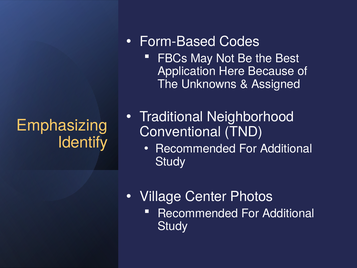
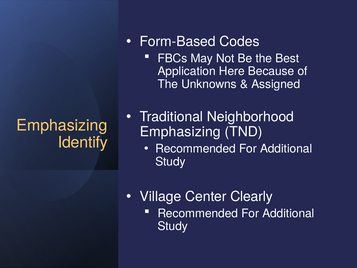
Conventional: Conventional -> Emphasizing (180, 132)
Photos: Photos -> Clearly (252, 196)
